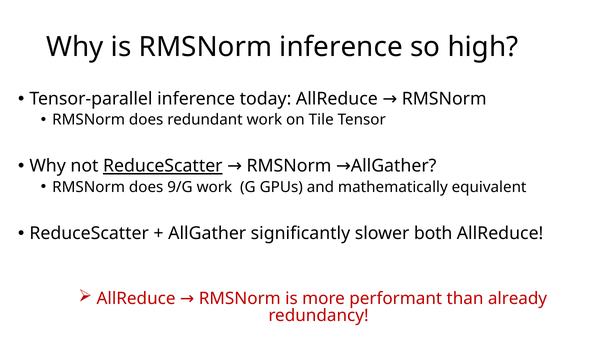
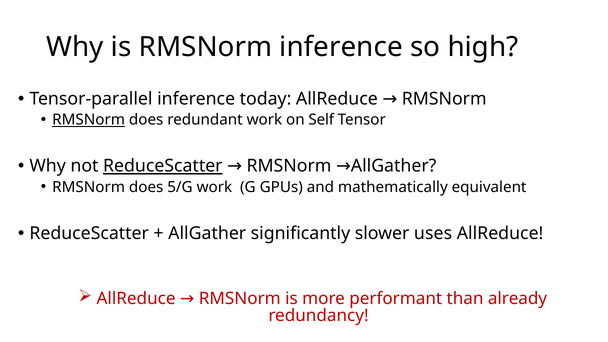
RMSNorm underline: none -> present (89, 120)
Tile: Tile -> Self (321, 120)
9/G: 9/G -> 5/G (180, 187)
both: both -> uses (433, 233)
